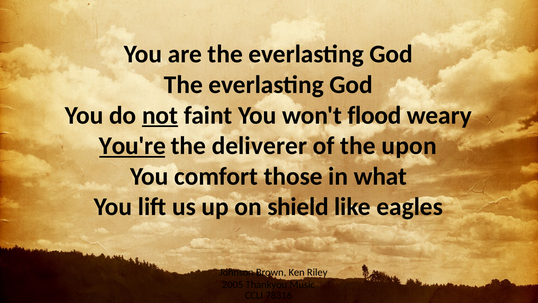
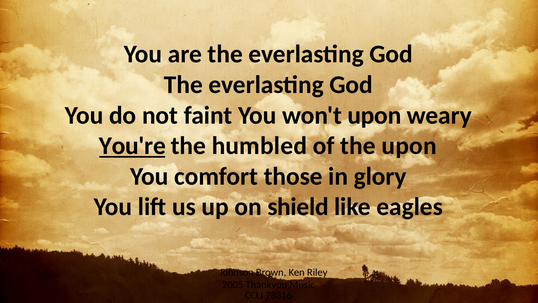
not underline: present -> none (160, 115)
won't flood: flood -> upon (374, 115)
deliverer: deliverer -> humbled (259, 146)
what: what -> glory (380, 176)
